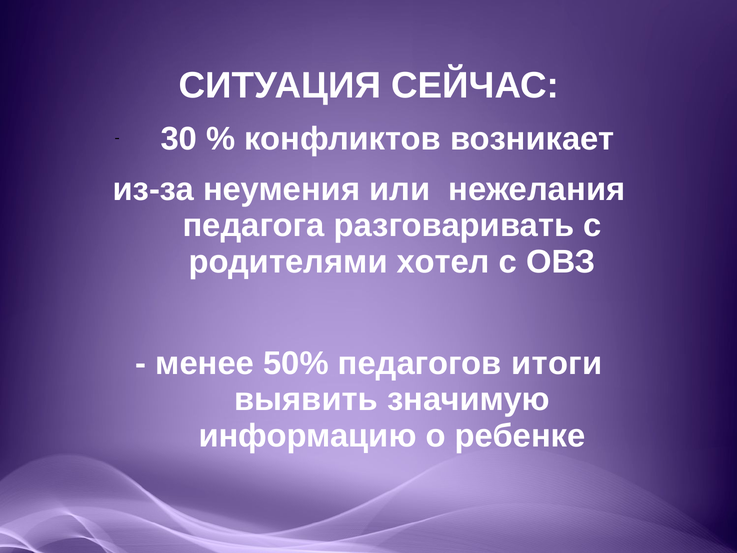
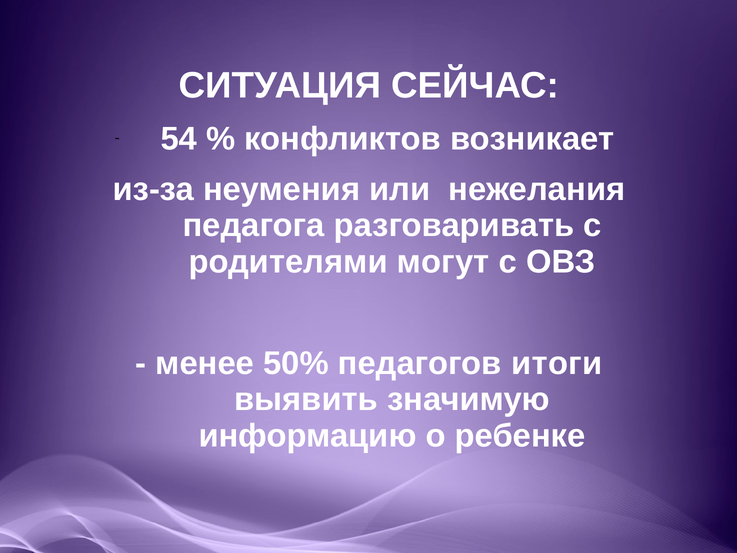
30: 30 -> 54 (179, 139)
хотел: хотел -> могут (443, 262)
